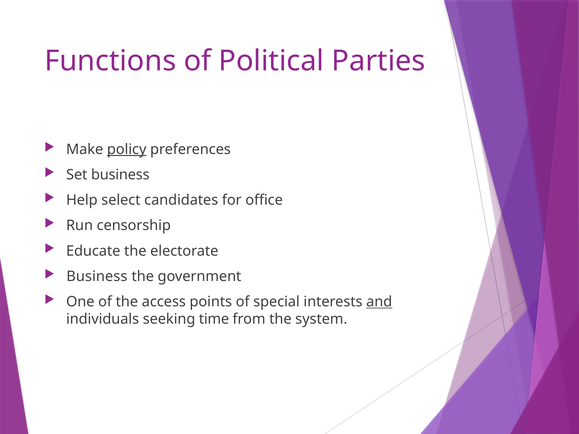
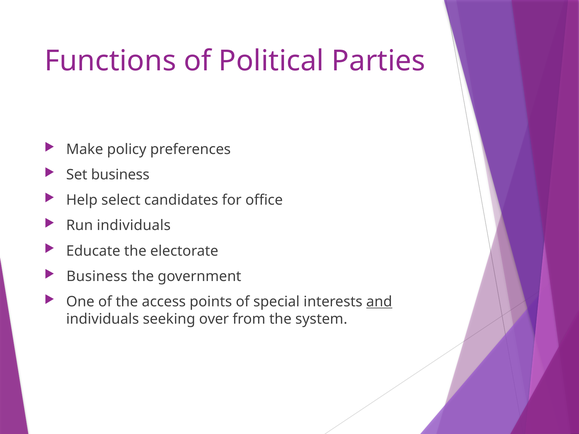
policy underline: present -> none (127, 149)
Run censorship: censorship -> individuals (134, 226)
time: time -> over (214, 319)
